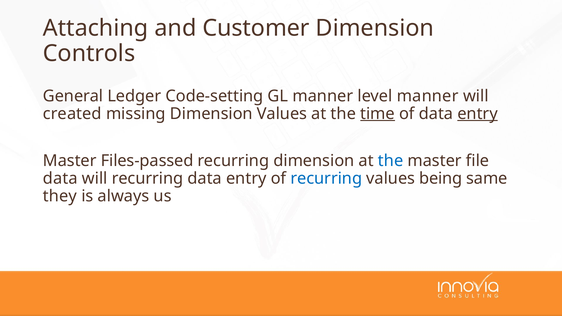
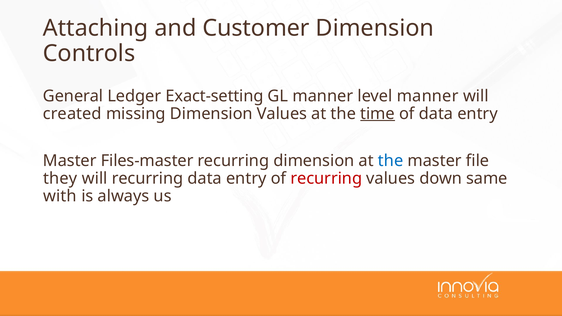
Code-setting: Code-setting -> Exact-setting (215, 96)
entry underline: present -> none (478, 114)
Files-passed: Files-passed -> Files-master (147, 161)
data: data -> they (60, 178)
recurring colour: blue -> red (326, 178)
being: being -> down (441, 178)
they: they -> with (60, 196)
